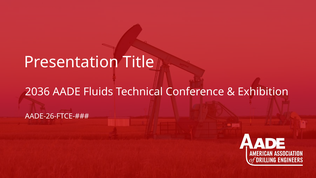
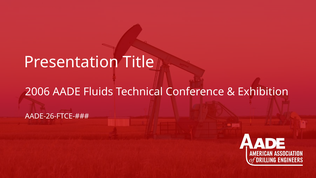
2036: 2036 -> 2006 (37, 92)
